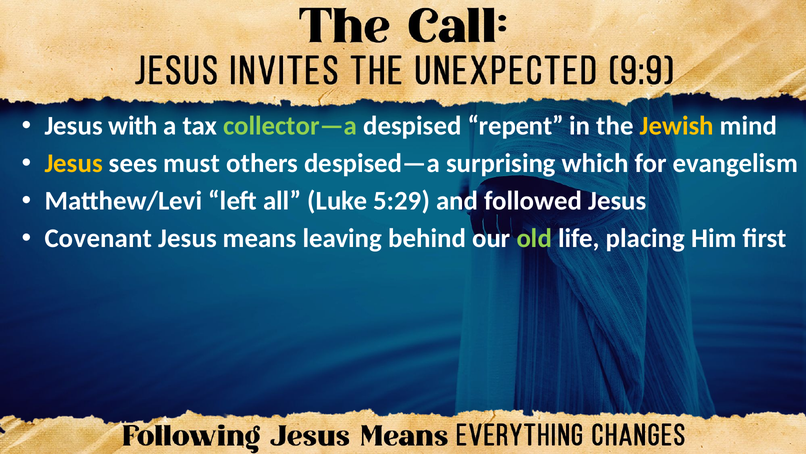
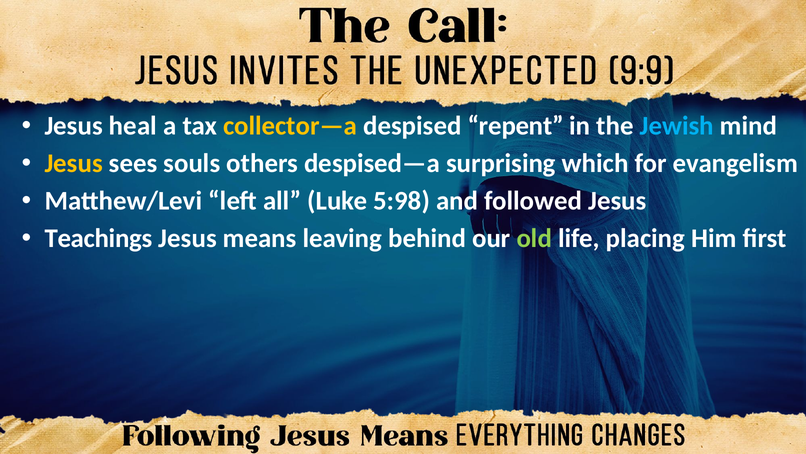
with: with -> heal (133, 126)
collector—a colour: light green -> yellow (290, 126)
Jewish colour: yellow -> light blue (677, 126)
must: must -> souls (192, 163)
5:29: 5:29 -> 5:98 (402, 201)
Covenant: Covenant -> Teachings (99, 238)
